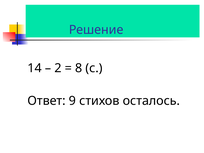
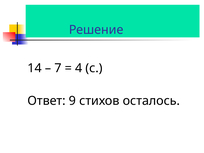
2: 2 -> 7 (58, 68)
8: 8 -> 4 (79, 68)
